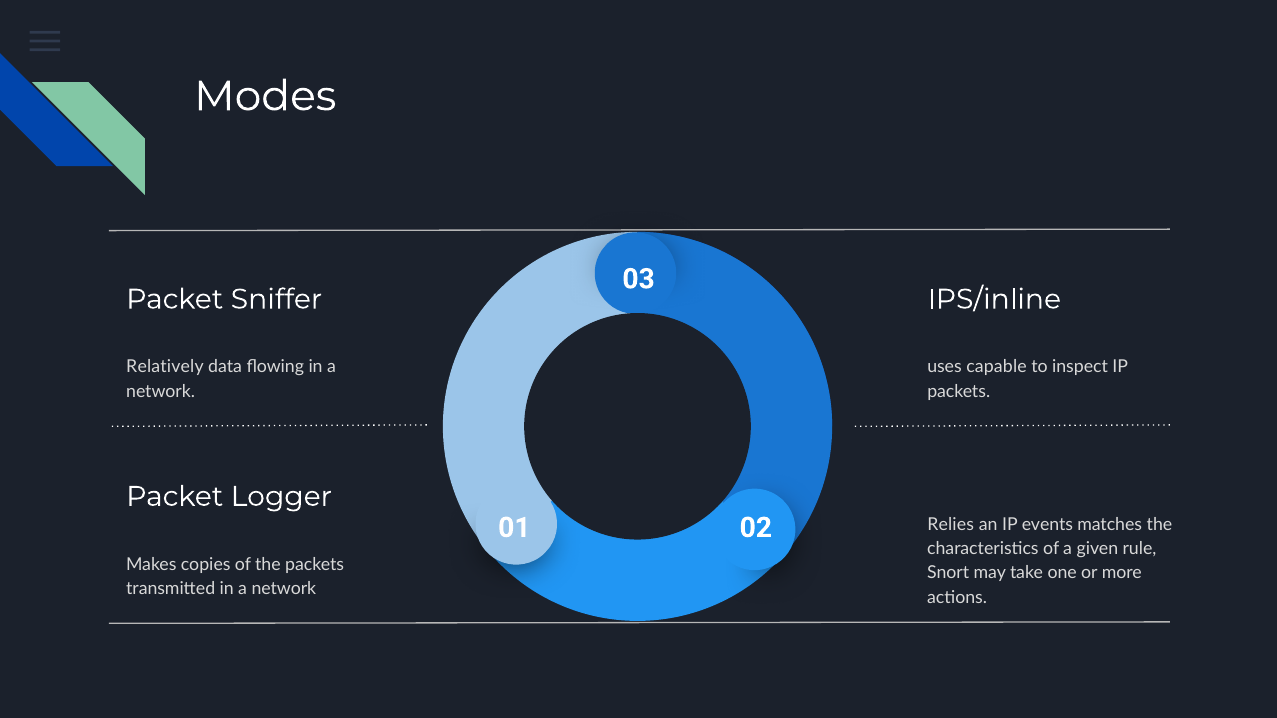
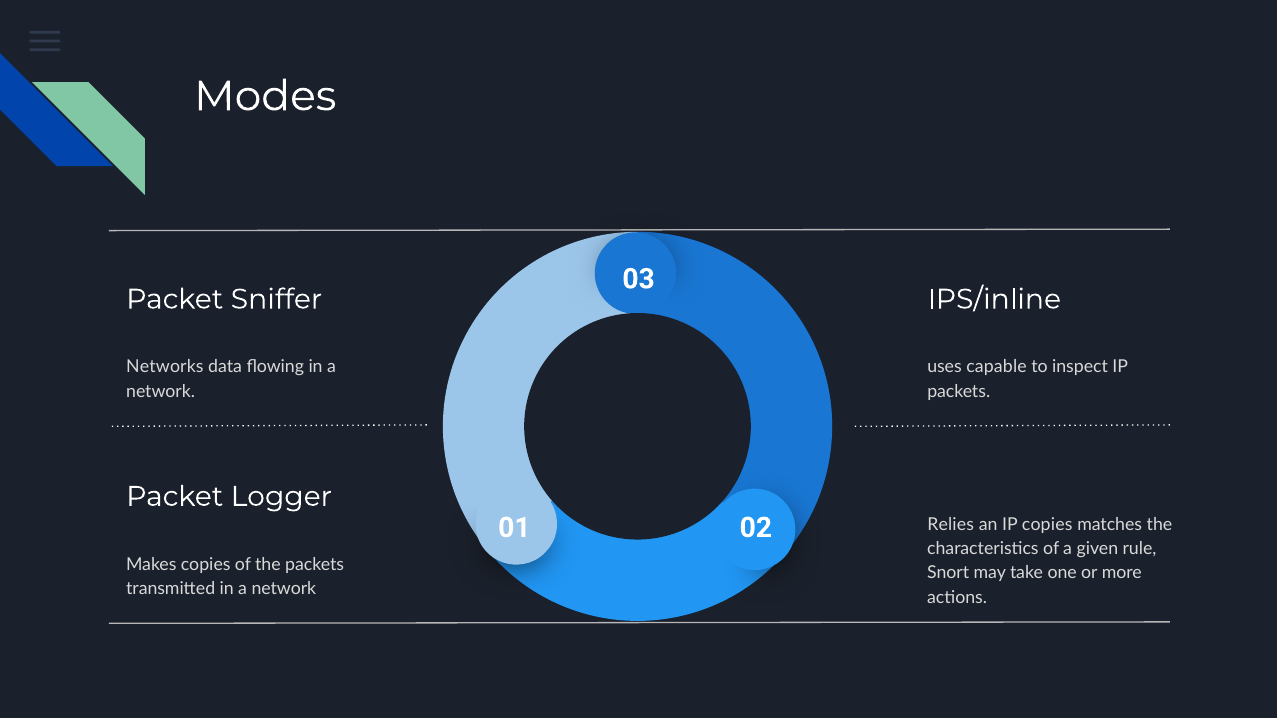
Relatively: Relatively -> Networks (165, 367)
IP events: events -> copies (1047, 524)
